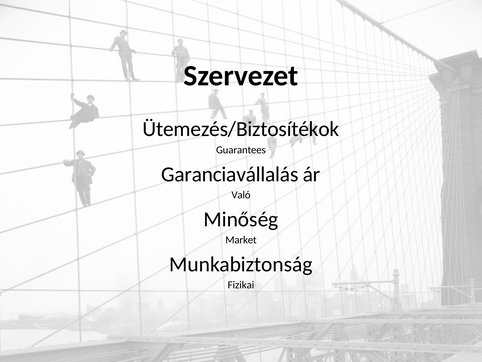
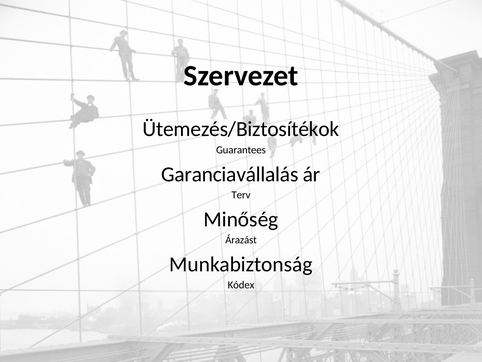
Való: Való -> Terv (241, 195)
Market: Market -> Árazást (241, 240)
Fizikai: Fizikai -> Kódex (241, 285)
